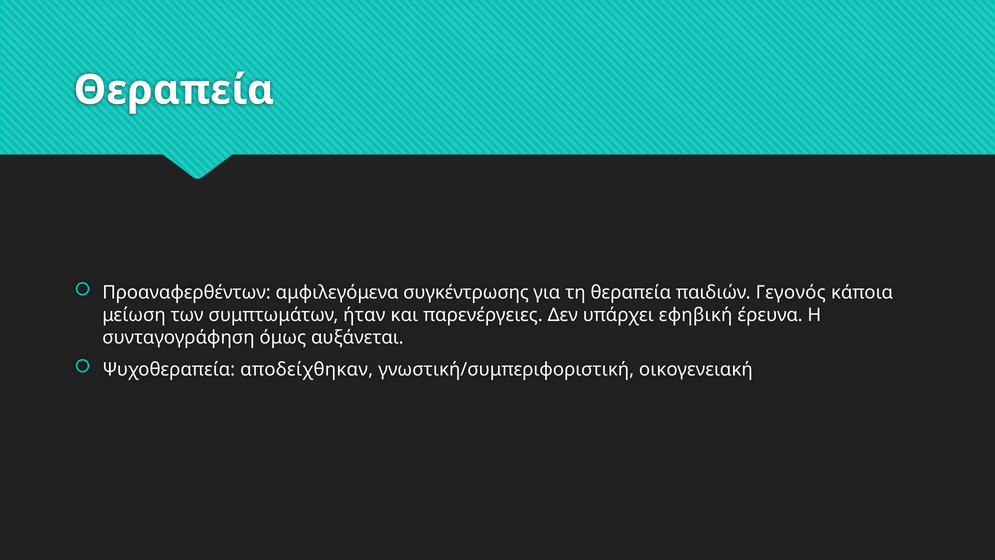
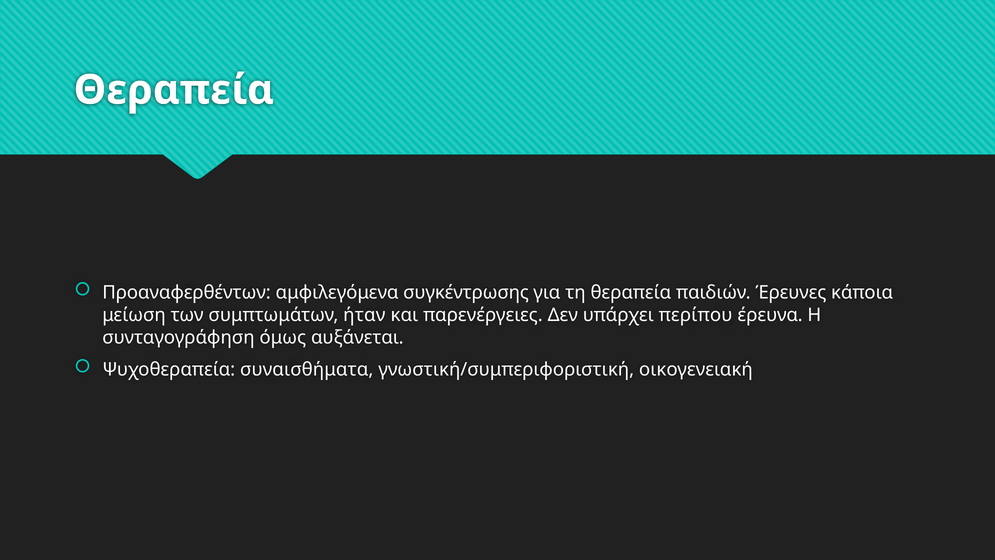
Γεγονός: Γεγονός -> Έρευνες (791, 292)
εφηβική: εφηβική -> περίπου (696, 315)
αποδείχθηκαν: αποδείχθηκαν -> συναισθήματα (307, 370)
